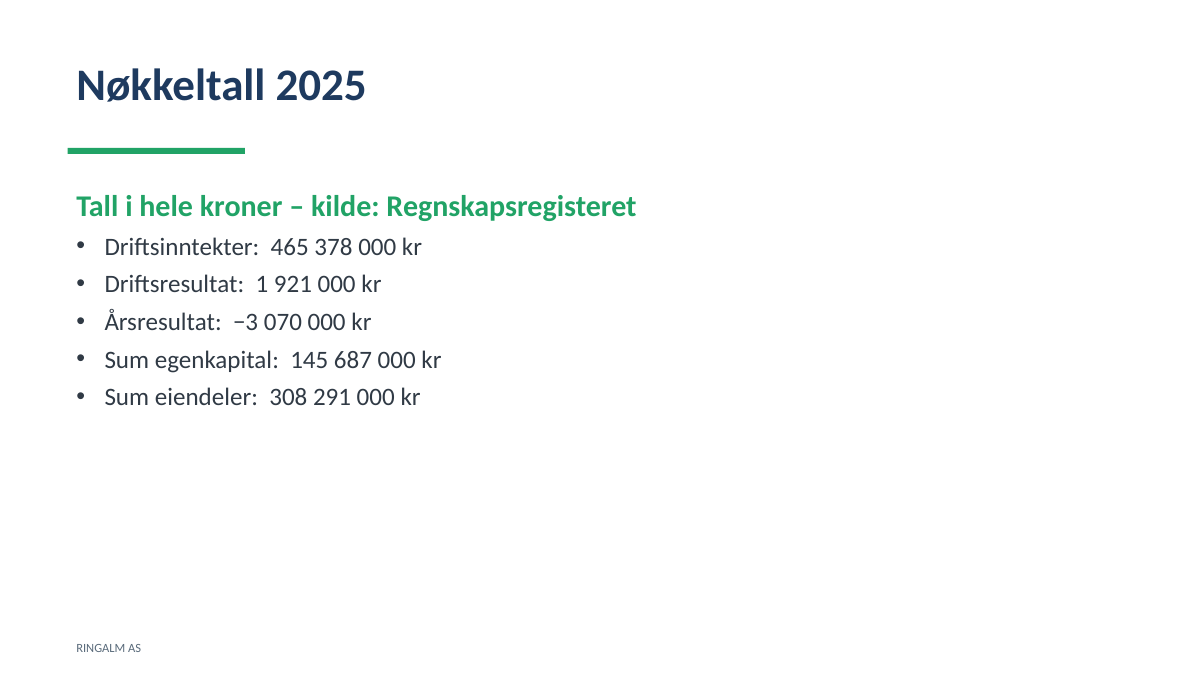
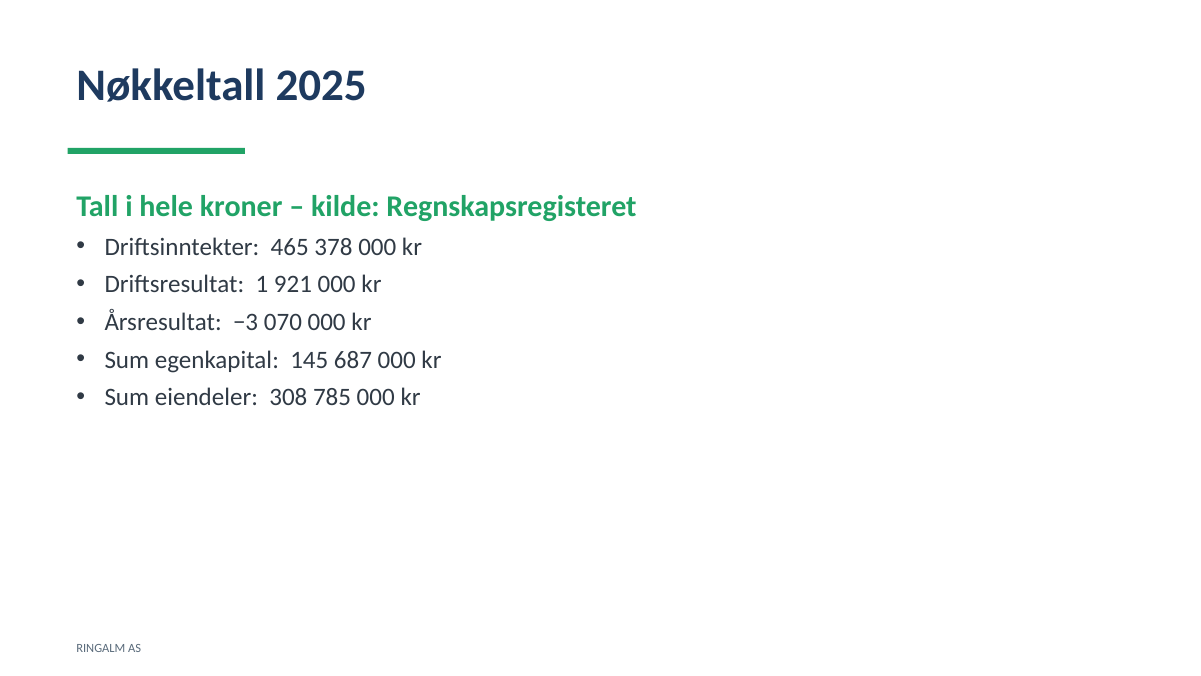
291: 291 -> 785 (332, 397)
